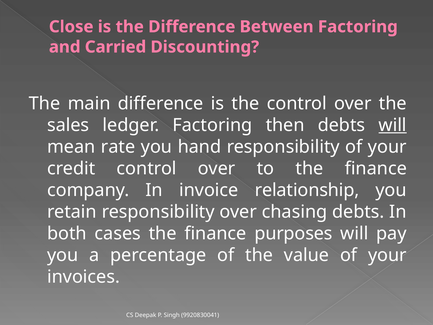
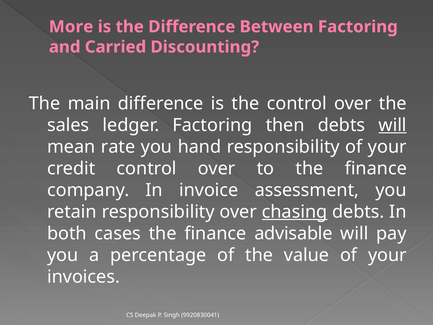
Close: Close -> More (71, 27)
relationship: relationship -> assessment (307, 190)
chasing underline: none -> present (295, 212)
purposes: purposes -> advisable (293, 233)
